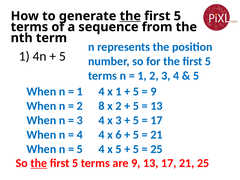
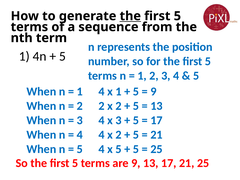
2 8: 8 -> 2 (102, 106)
4 x 6: 6 -> 2 (119, 135)
the underline: present -> none (39, 163)
